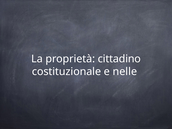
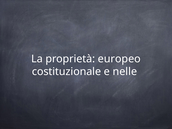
cittadino: cittadino -> europeo (119, 59)
